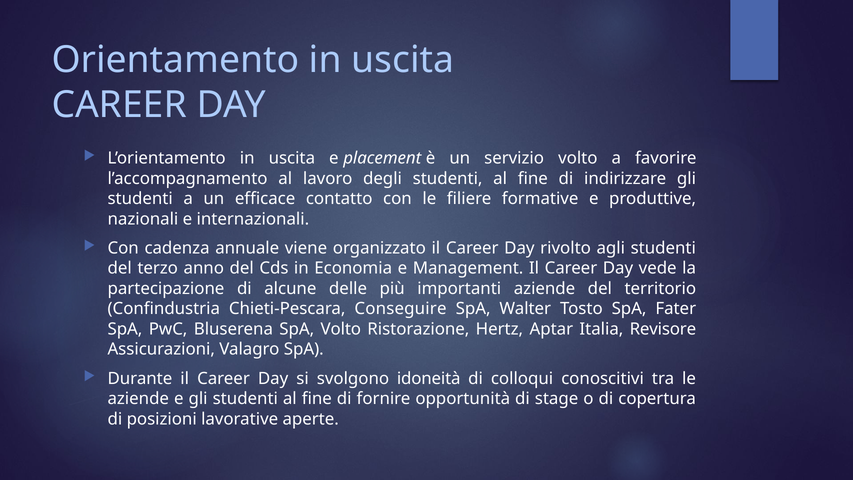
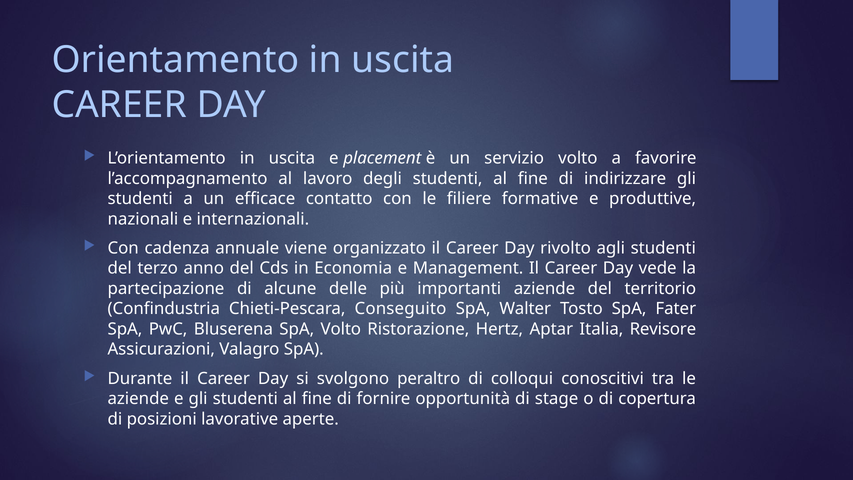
Conseguire: Conseguire -> Conseguito (400, 309)
idoneità: idoneità -> peraltro (429, 378)
